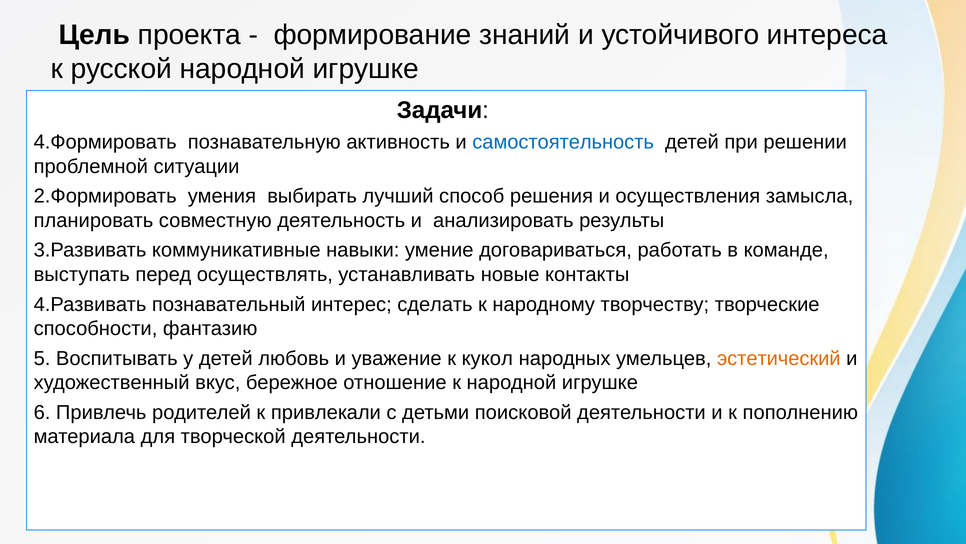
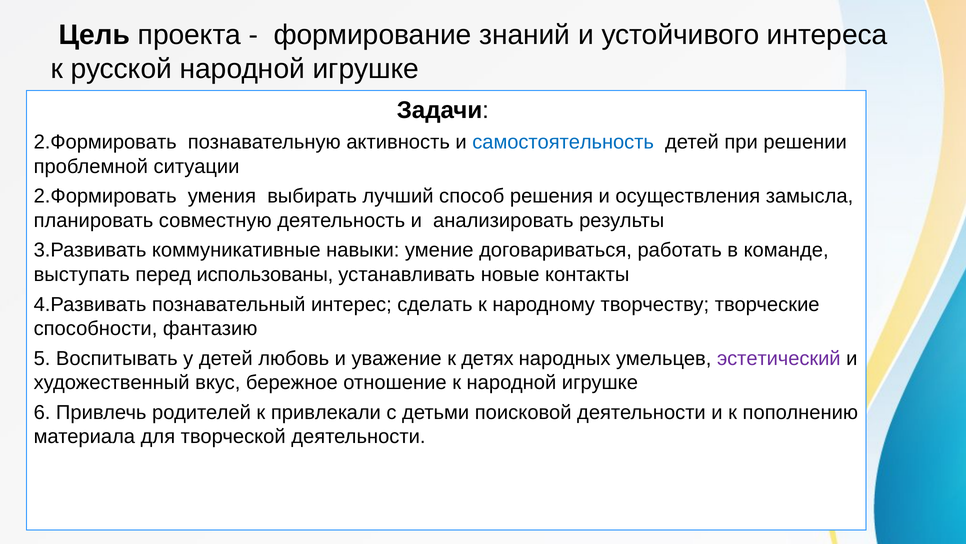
4.Формировать: 4.Формировать -> 2.Формировать (105, 142)
осуществлять: осуществлять -> использованы (265, 274)
кукол: кукол -> детях (487, 358)
эстетический colour: orange -> purple (779, 358)
